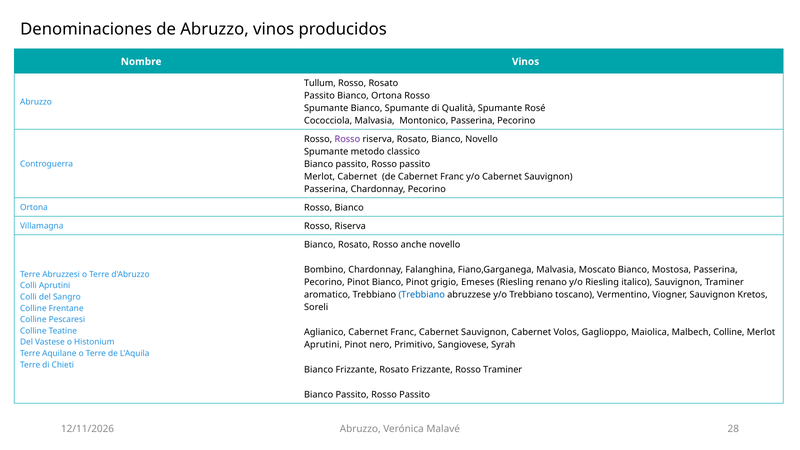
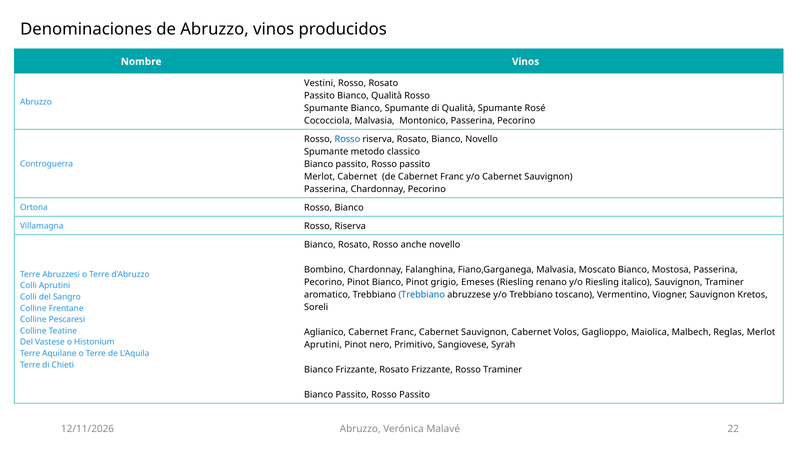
Tullum: Tullum -> Vestini (320, 83)
Bianco Ortona: Ortona -> Qualità (387, 96)
Rosso colour: purple -> blue (347, 139)
Malbech Colline: Colline -> Reglas (729, 332)
28: 28 -> 22 (733, 429)
